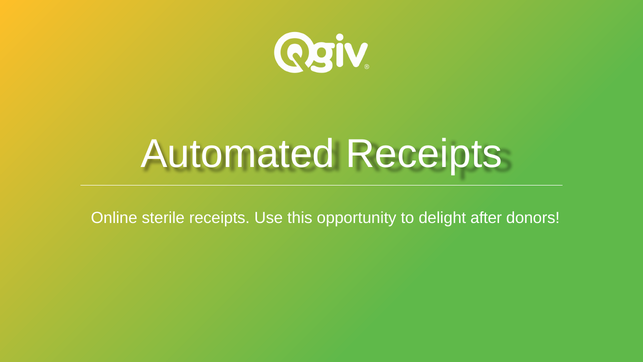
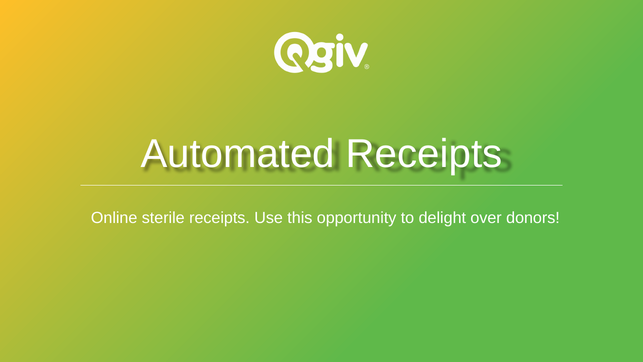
after: after -> over (486, 218)
